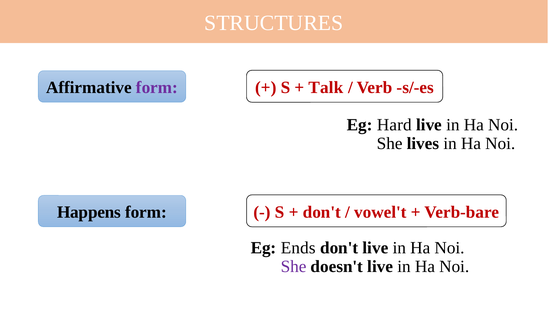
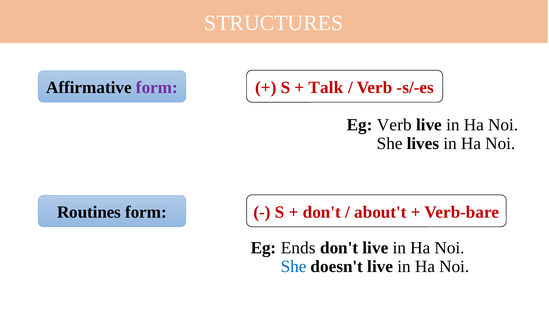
Eg Hard: Hard -> Verb (394, 125)
Happens: Happens -> Routines (89, 212)
vowel't: vowel't -> about't (380, 212)
She colour: purple -> blue (294, 266)
